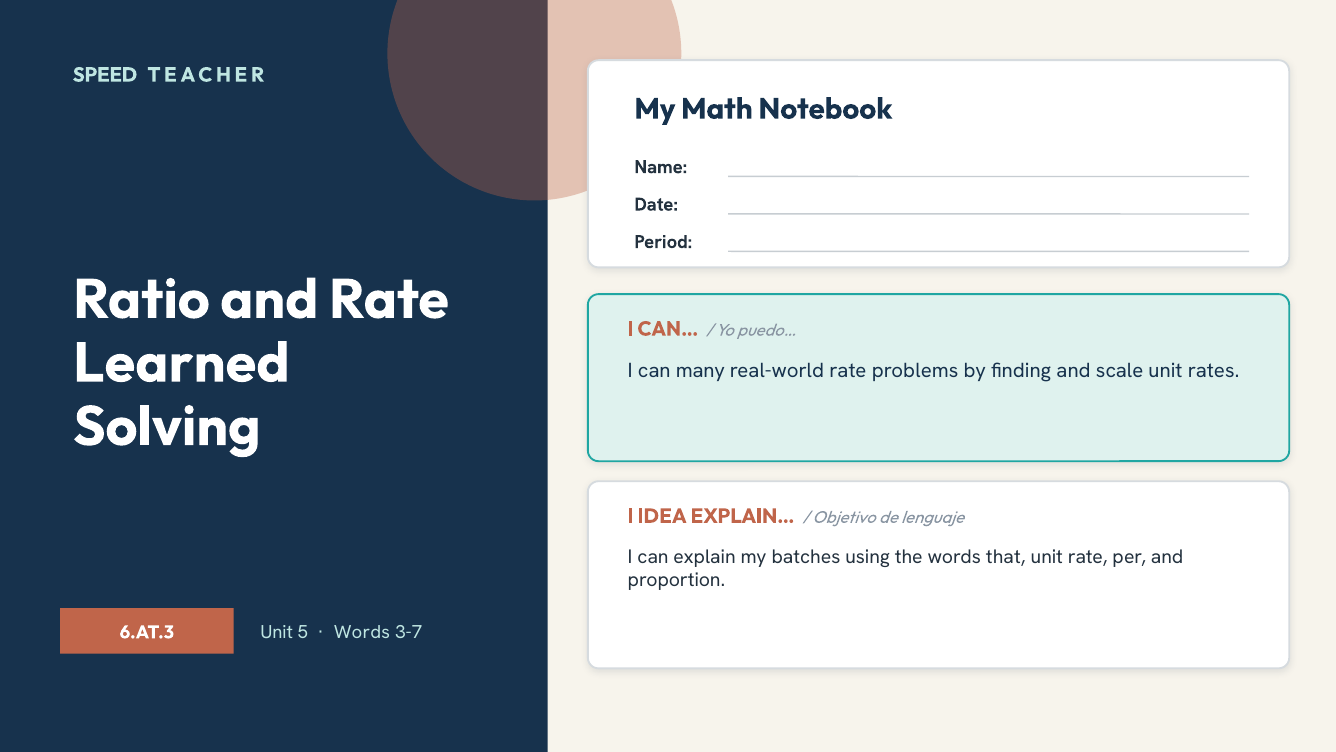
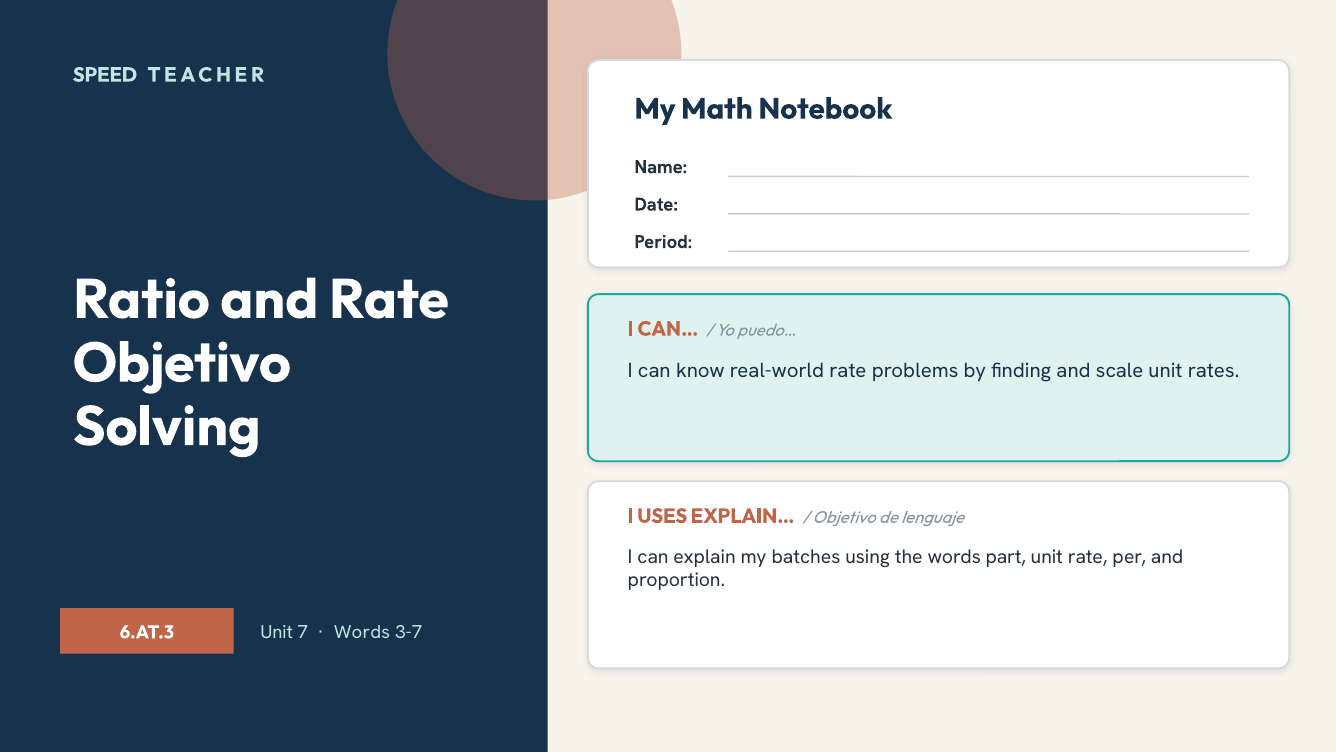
Learned: Learned -> Objetivo (182, 363)
many: many -> know (700, 370)
IDEA: IDEA -> USES (662, 516)
that: that -> part (1006, 557)
5: 5 -> 7 (303, 632)
